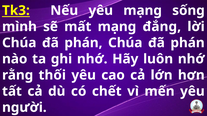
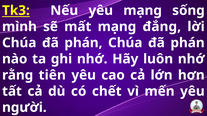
thối: thối -> tiên (52, 75)
